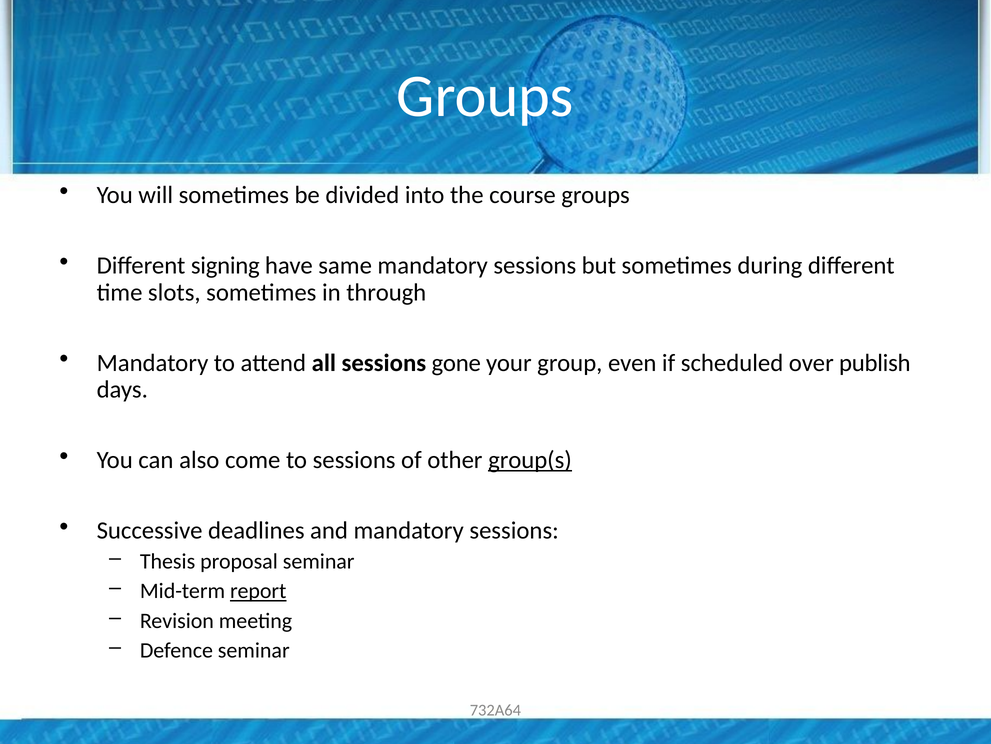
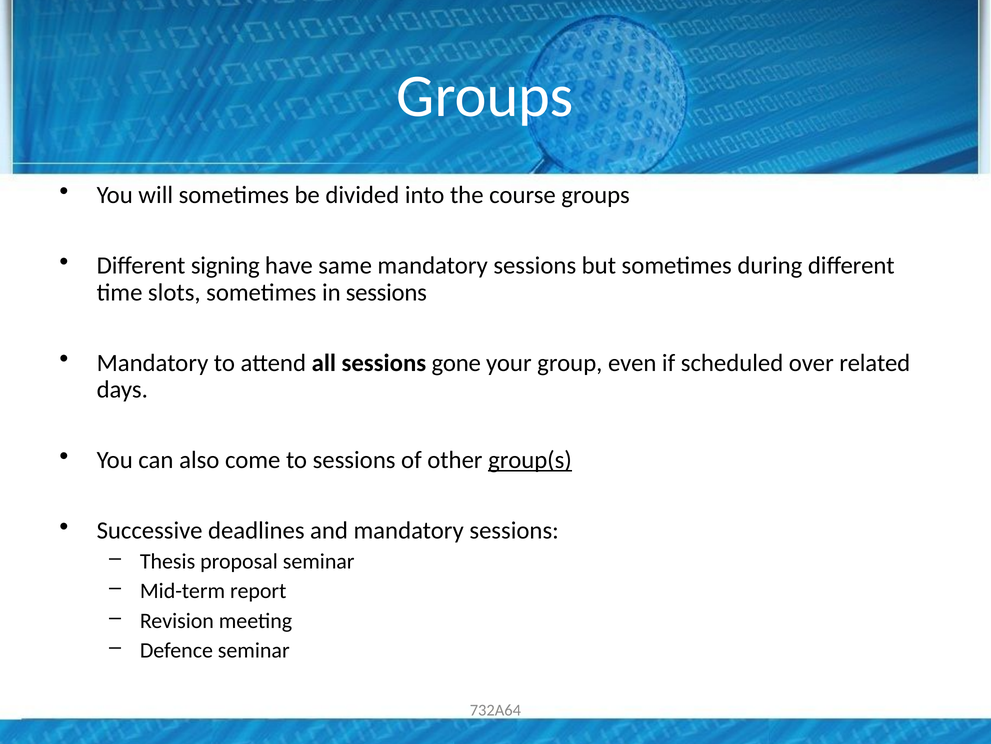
in through: through -> sessions (386, 292)
publish: publish -> related (875, 363)
report underline: present -> none (258, 591)
